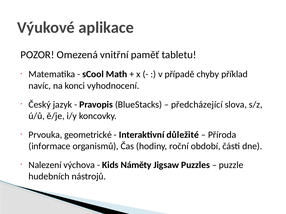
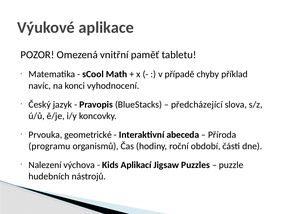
důležité: důležité -> abeceda (183, 135)
informace: informace -> programu (49, 146)
Náměty: Náměty -> Aplikací (136, 165)
